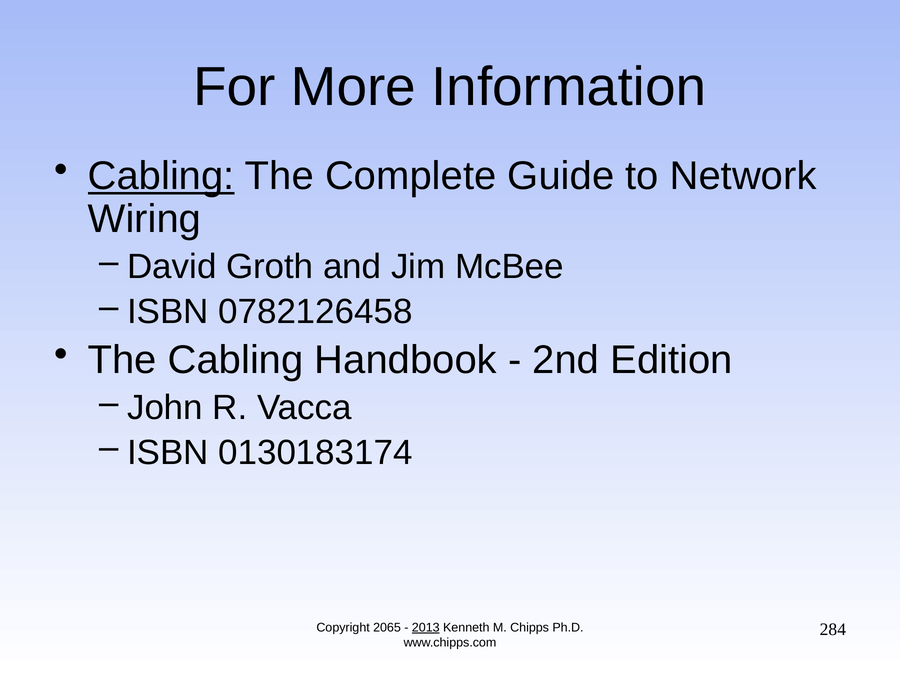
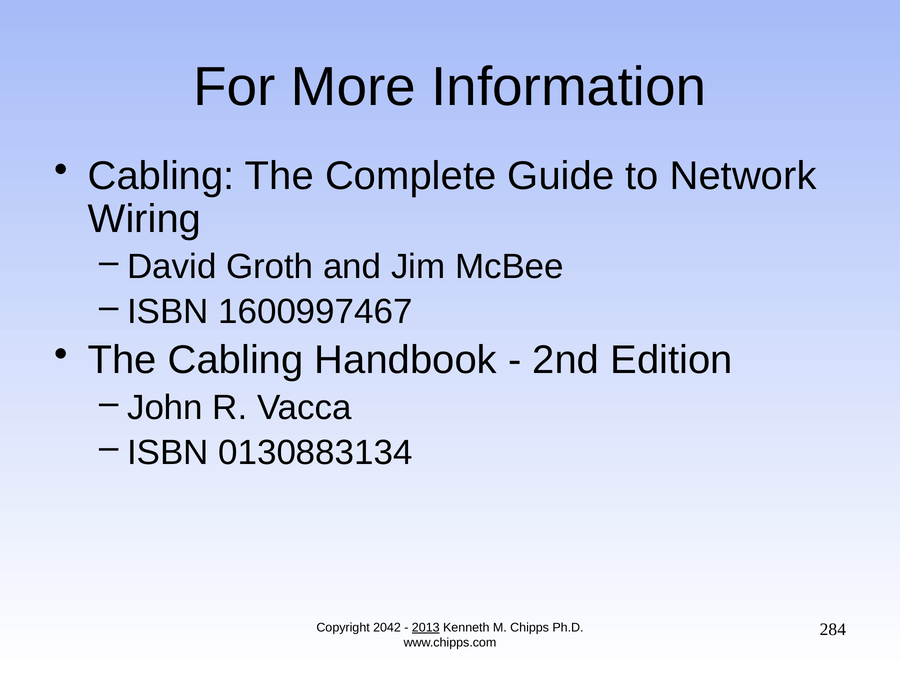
Cabling underline: present -> none (161, 176)
0782126458: 0782126458 -> 1600997467 (315, 312)
0130183174: 0130183174 -> 0130883134 (315, 453)
2065: 2065 -> 2042 (387, 628)
